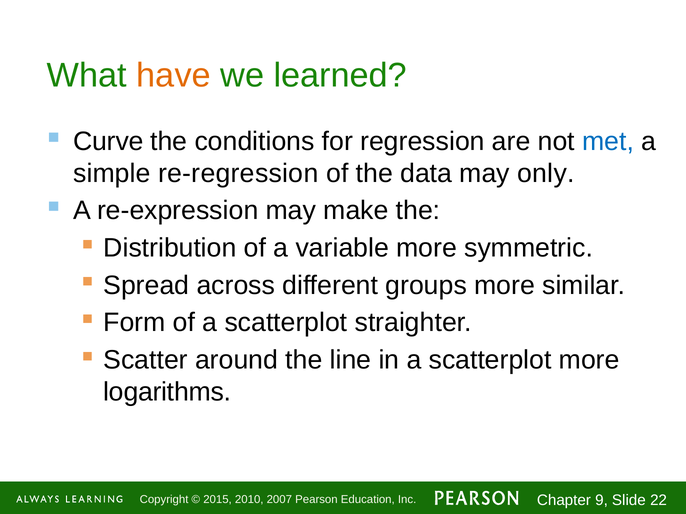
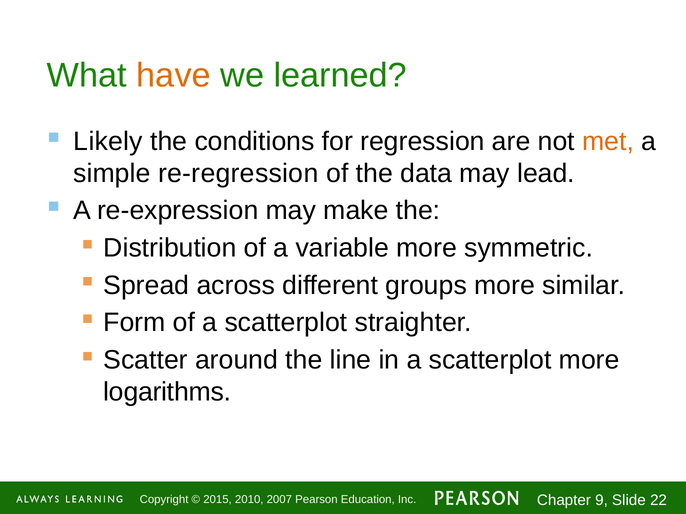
Curve: Curve -> Likely (108, 141)
met colour: blue -> orange (608, 141)
only: only -> lead (546, 173)
